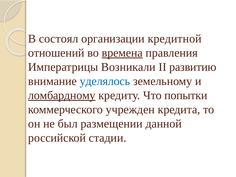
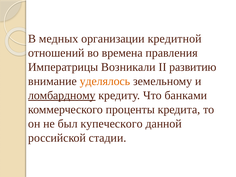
состоял: состоял -> медных (59, 39)
времена underline: present -> none (122, 53)
уделялось colour: blue -> orange (105, 81)
попытки: попытки -> банками (186, 95)
учрежден: учрежден -> проценты (130, 109)
размещении: размещении -> купеческого (112, 124)
